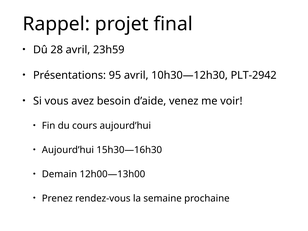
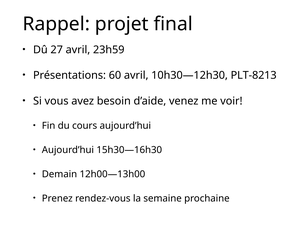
28: 28 -> 27 (57, 50)
95: 95 -> 60 (115, 75)
PLT-2942: PLT-2942 -> PLT-8213 (254, 75)
